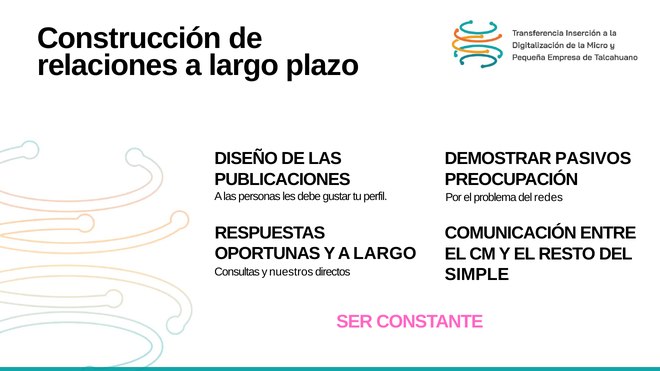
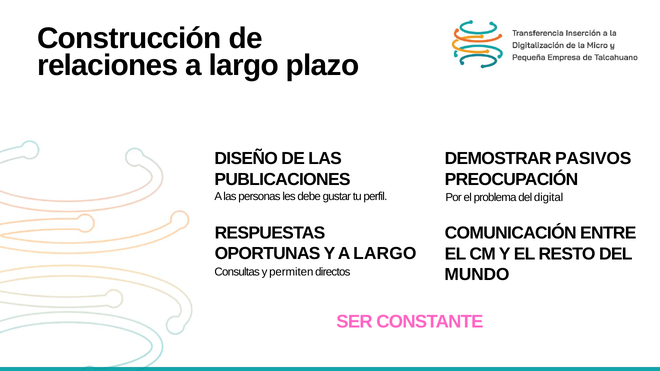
redes: redes -> digital (549, 198)
SIMPLE: SIMPLE -> MUNDO (477, 275)
nuestros: nuestros -> permiten (291, 272)
